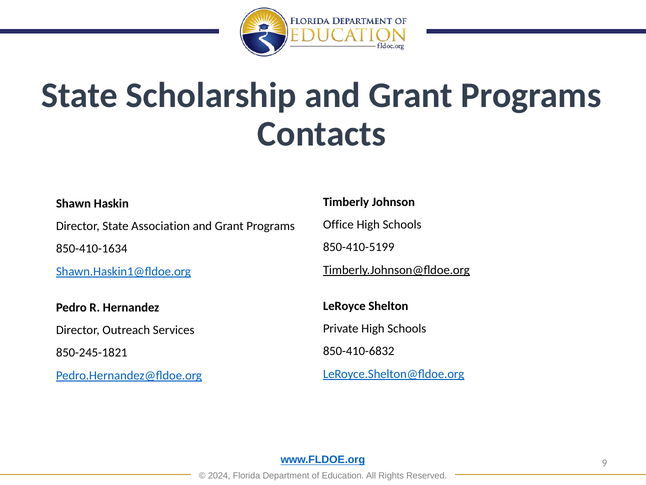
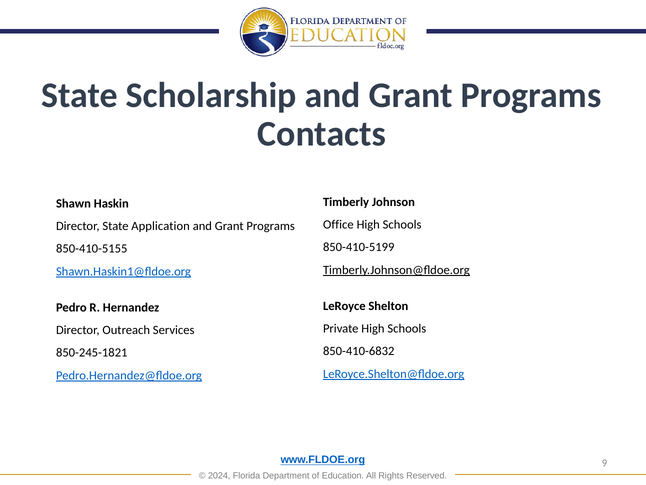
Association: Association -> Application (161, 226)
850-410-1634: 850-410-1634 -> 850-410-5155 (92, 248)
